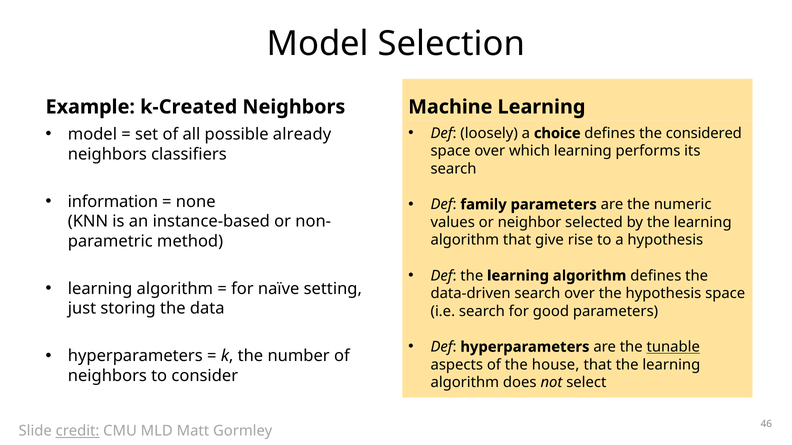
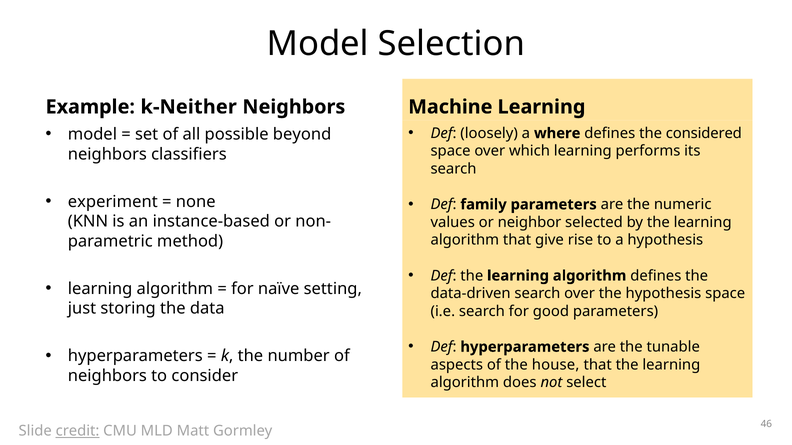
k-Created: k-Created -> k-Neither (189, 107)
choice: choice -> where (557, 133)
already: already -> beyond (302, 135)
information: information -> experiment (113, 202)
tunable underline: present -> none (673, 347)
